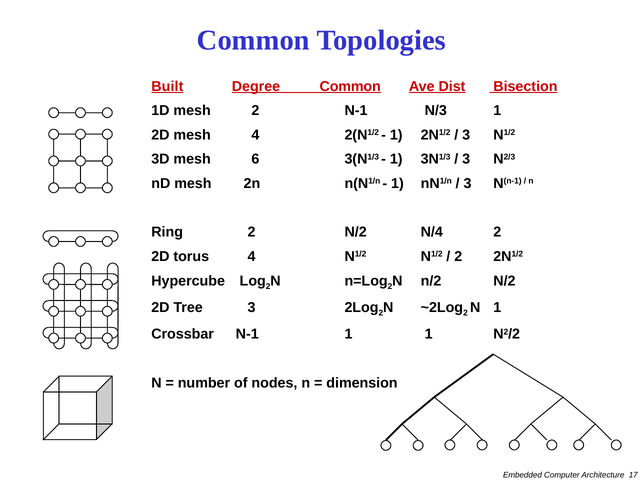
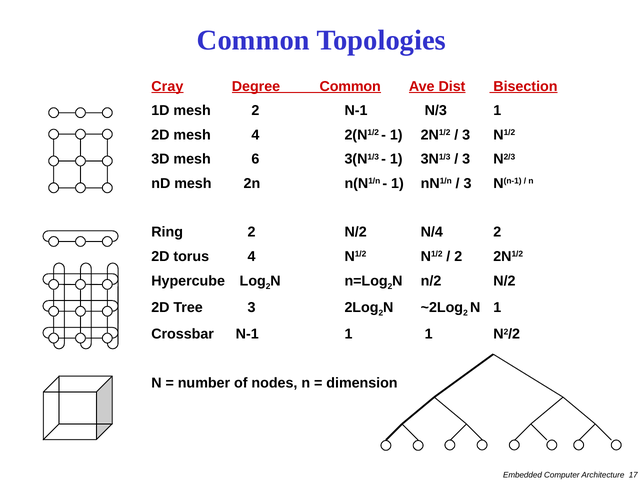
Built: Built -> Cray (167, 86)
